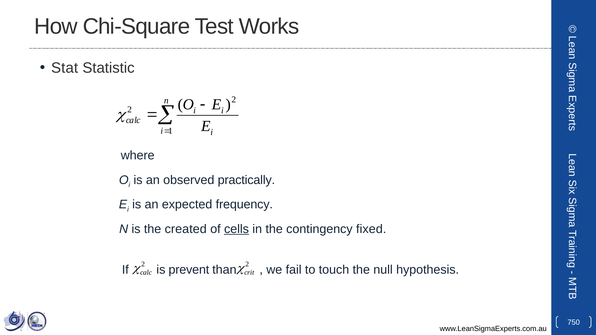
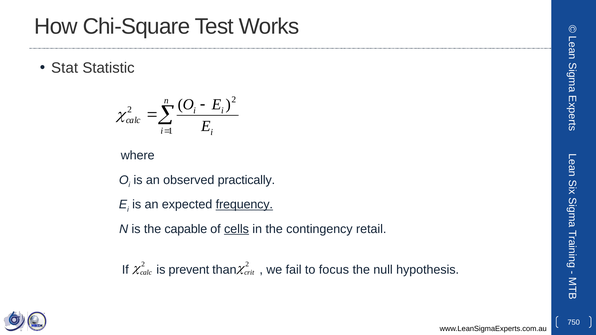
frequency underline: none -> present (244, 205)
created: created -> capable (186, 229)
fixed: fixed -> retail (371, 229)
touch: touch -> focus (334, 270)
